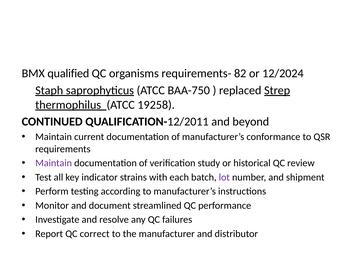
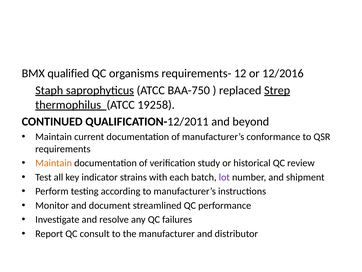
82: 82 -> 12 (240, 73)
12/2024: 12/2024 -> 12/2016 (283, 73)
Maintain colour: purple -> orange (54, 163)
correct: correct -> consult (95, 233)
